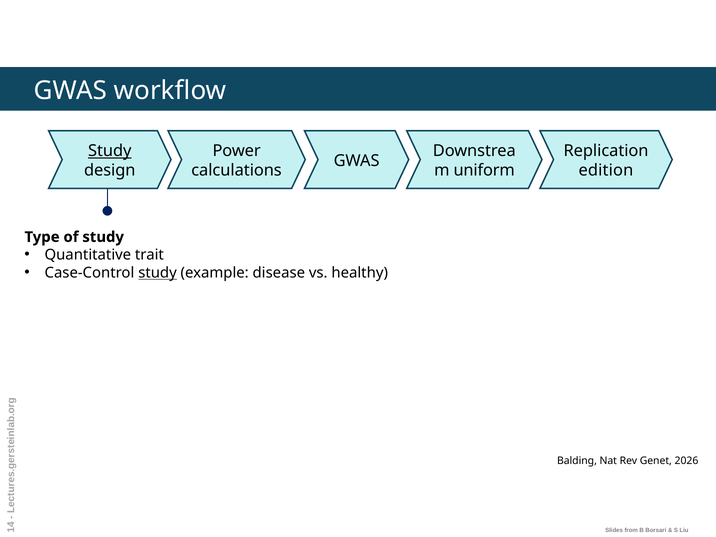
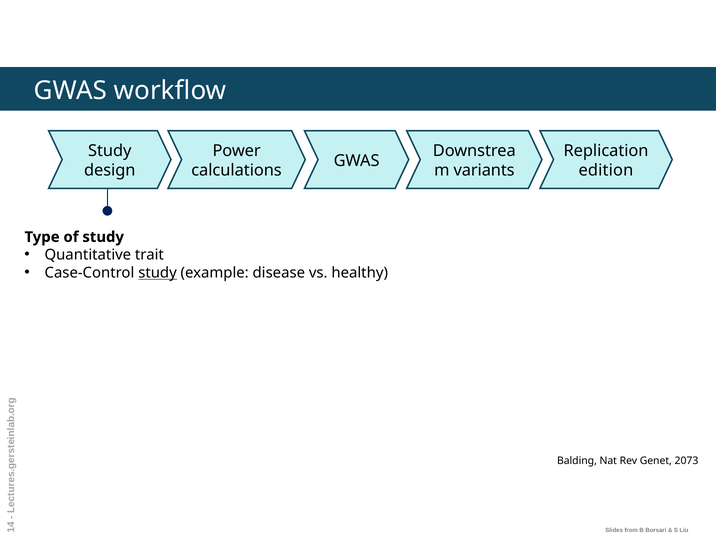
Study underline: present -> none (110, 151)
uniform: uniform -> variants (484, 171)
2026: 2026 -> 2073 (686, 461)
